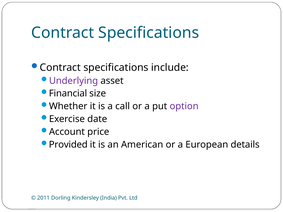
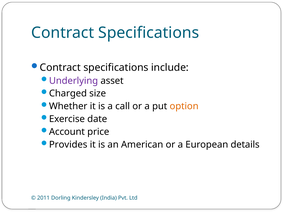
Financial: Financial -> Charged (68, 94)
option colour: purple -> orange (184, 106)
Provided: Provided -> Provides (68, 145)
